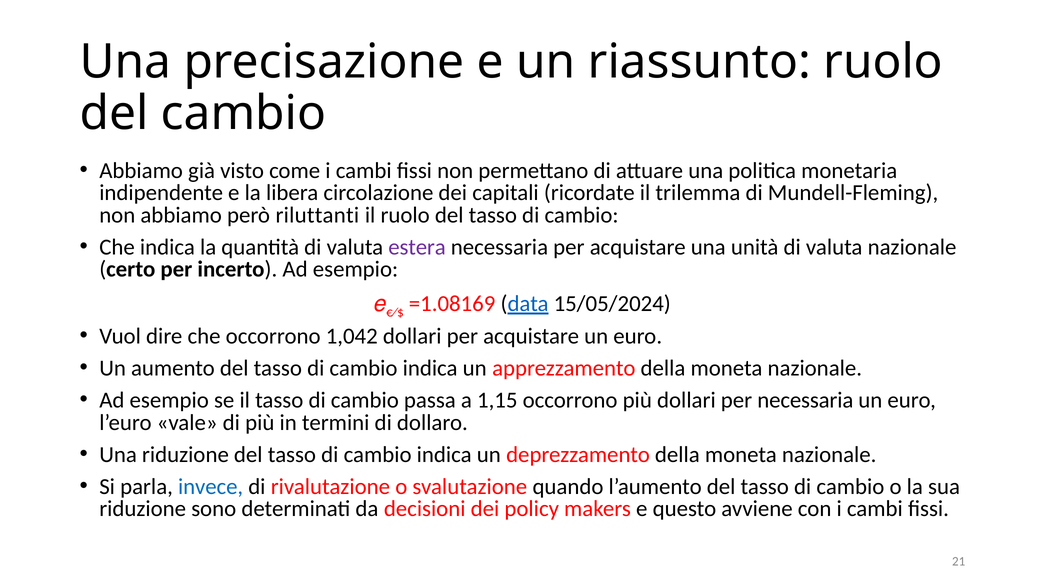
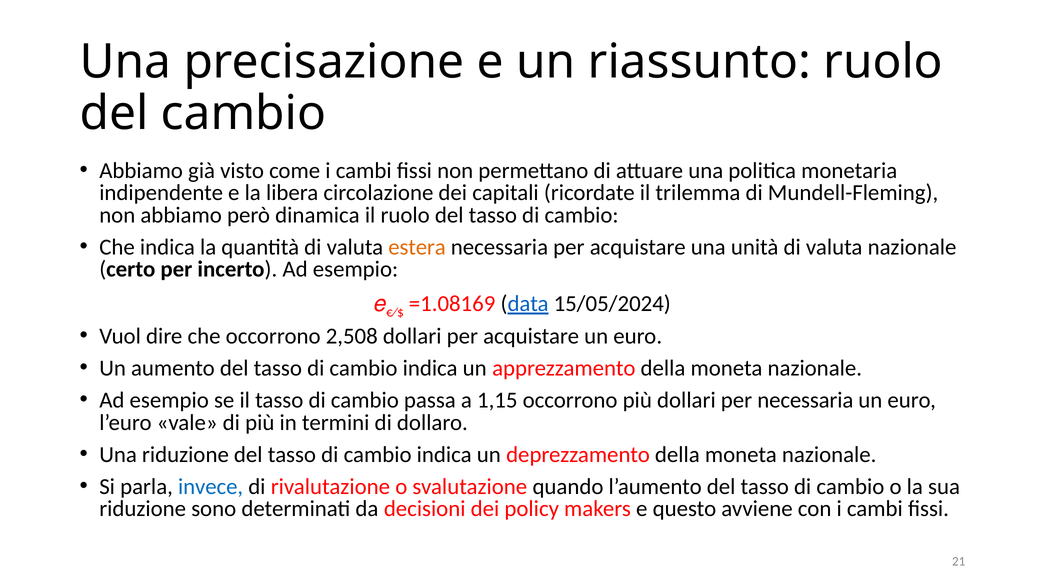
riluttanti: riluttanti -> dinamica (317, 215)
estera colour: purple -> orange (417, 247)
1,042: 1,042 -> 2,508 (352, 336)
